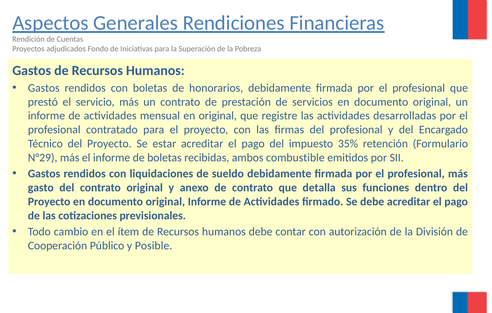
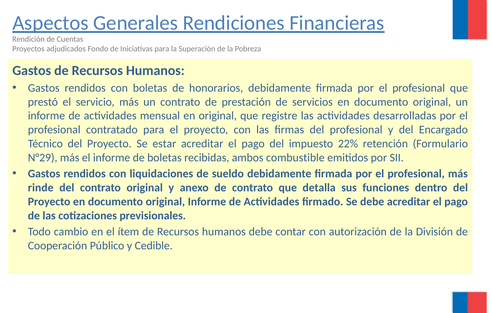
35%: 35% -> 22% (348, 143)
gasto: gasto -> rinde (41, 187)
Posible: Posible -> Cedible (154, 245)
